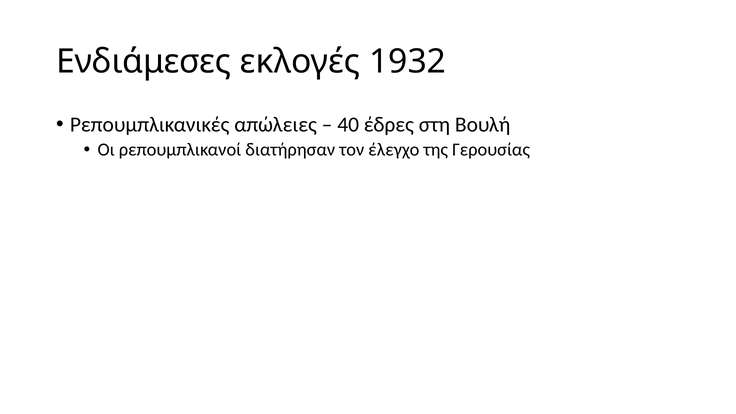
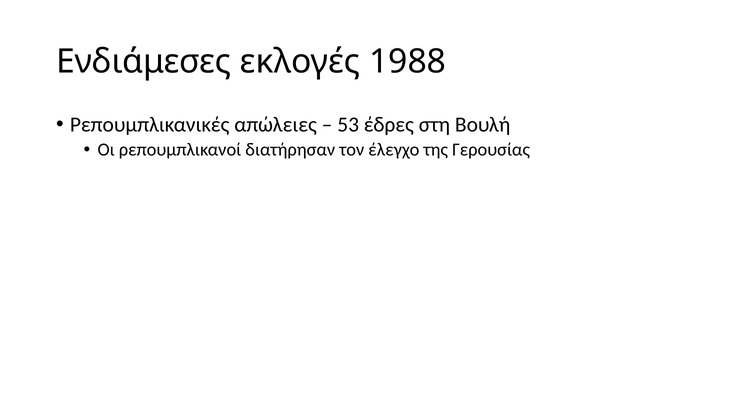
1932: 1932 -> 1988 (408, 62)
40: 40 -> 53 (348, 124)
